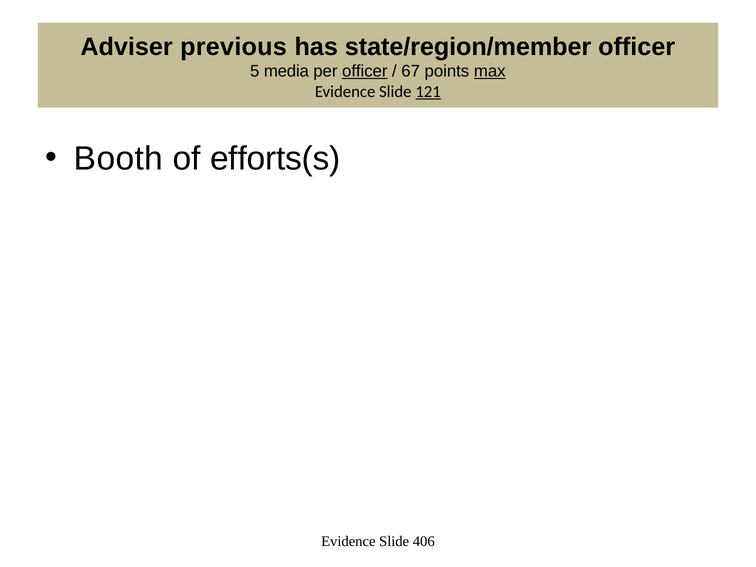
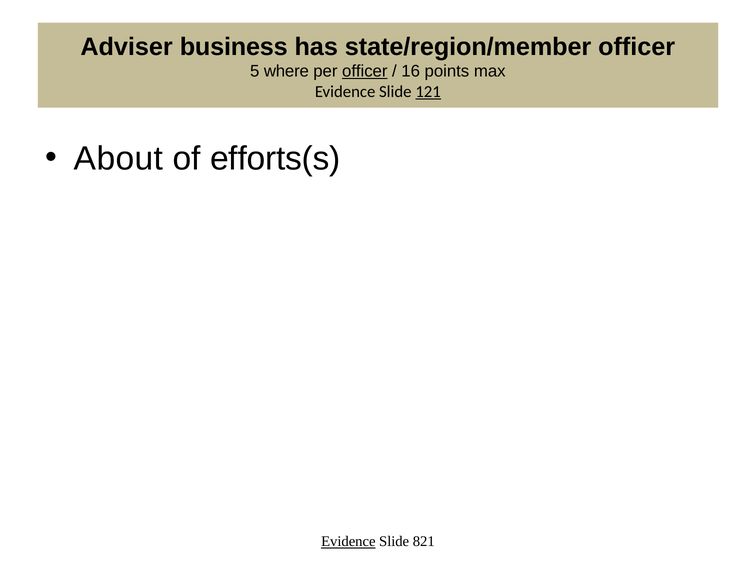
previous: previous -> business (234, 47)
media: media -> where (286, 71)
67: 67 -> 16 (411, 71)
max underline: present -> none (490, 71)
Booth: Booth -> About (118, 159)
Evidence underline: none -> present (348, 542)
406: 406 -> 821 (424, 542)
